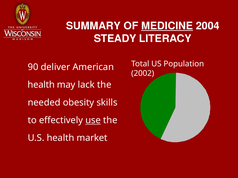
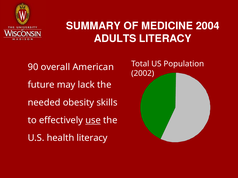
MEDICINE underline: present -> none (167, 26)
STEADY: STEADY -> ADULTS (115, 39)
deliver: deliver -> overall (55, 67)
health: health -> future (41, 85)
health market: market -> literacy (92, 138)
